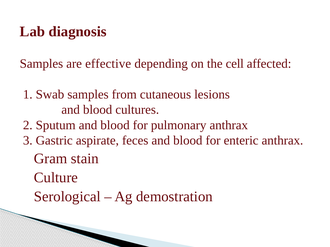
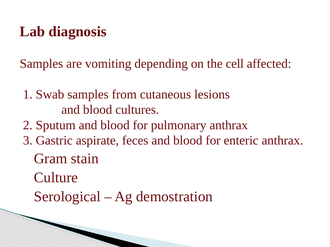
effective: effective -> vomiting (108, 64)
